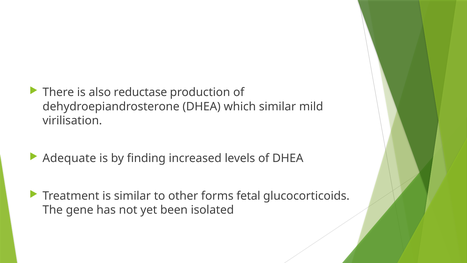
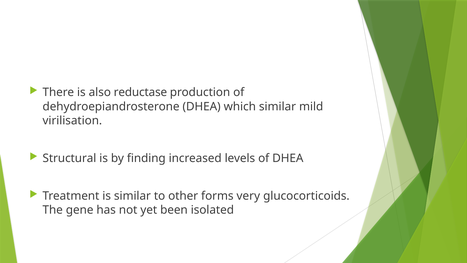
Adequate: Adequate -> Structural (69, 158)
fetal: fetal -> very (248, 196)
